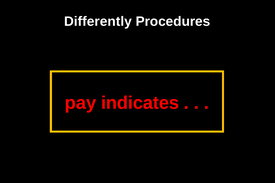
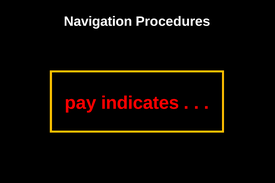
Differently: Differently -> Navigation (98, 21)
